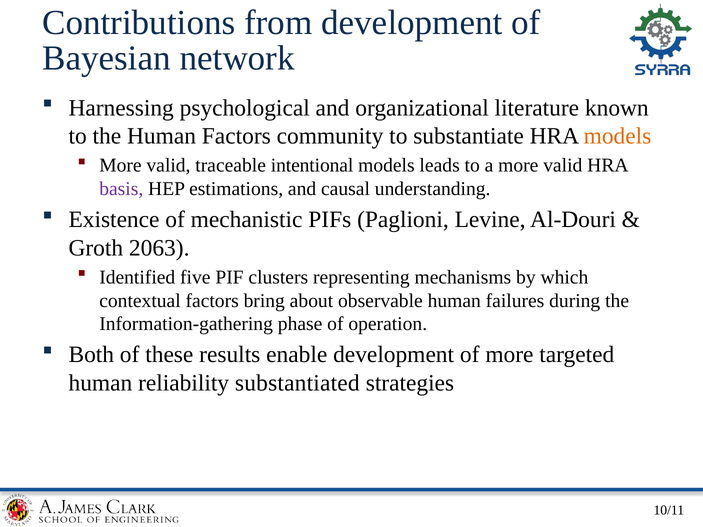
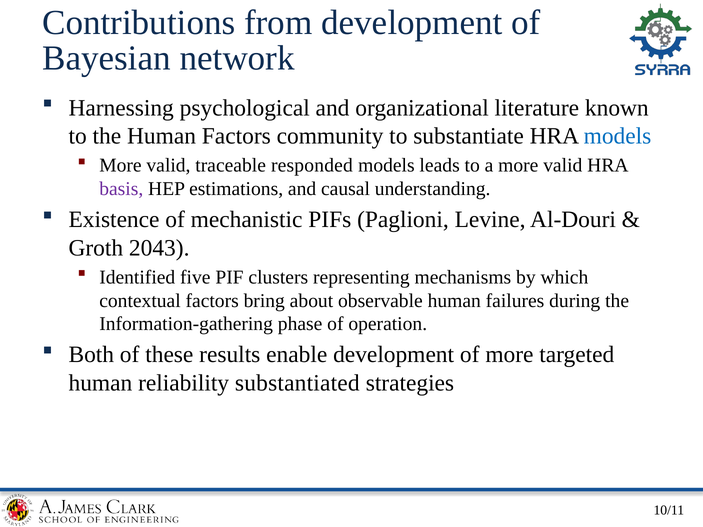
models colour: orange -> blue (618, 136)
intentional: intentional -> responded (312, 166)
2063: 2063 -> 2043 (159, 248)
